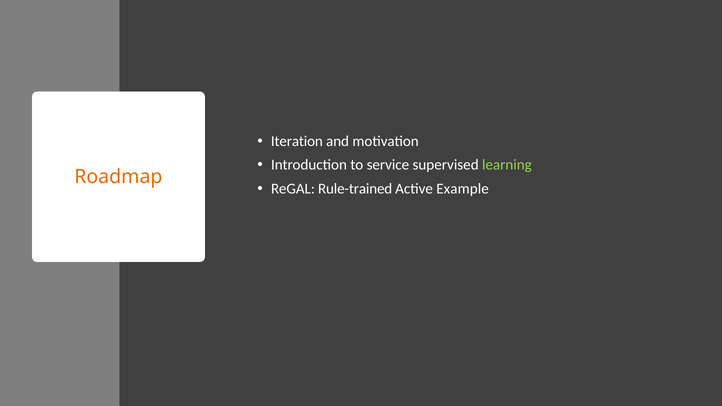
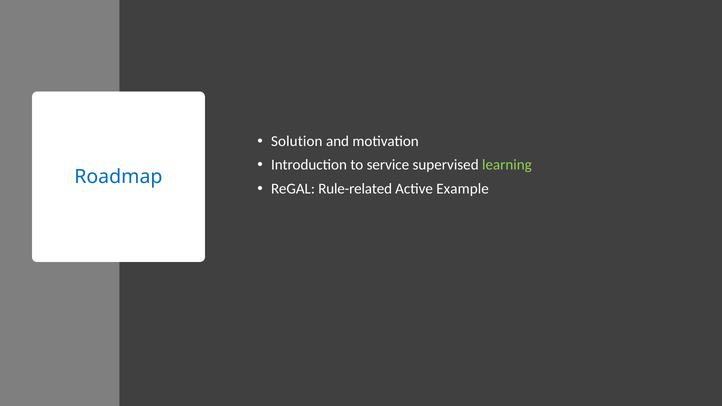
Iteration: Iteration -> Solution (297, 141)
Roadmap colour: orange -> blue (118, 177)
Rule-trained: Rule-trained -> Rule-related (355, 189)
